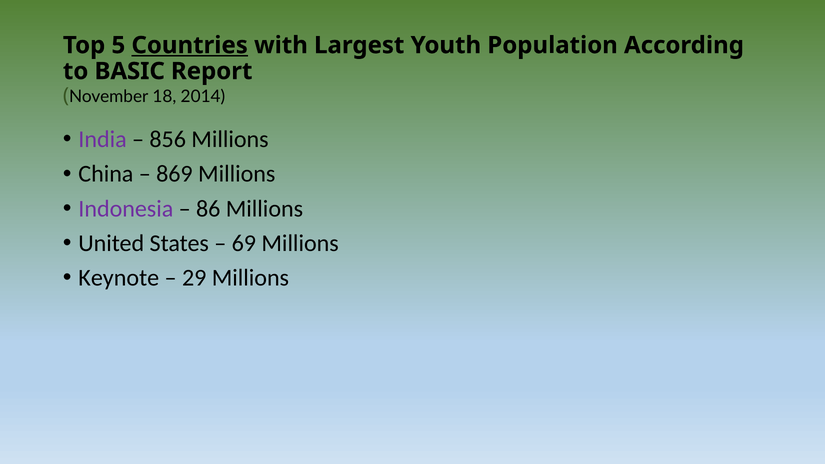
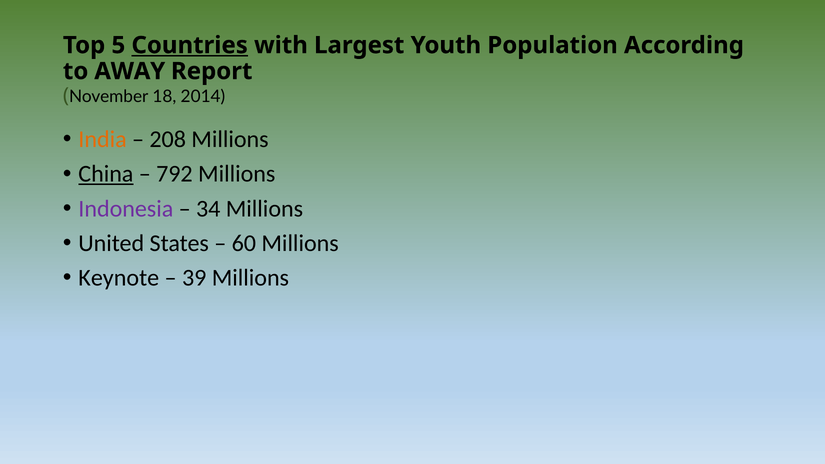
BASIC: BASIC -> AWAY (130, 71)
India colour: purple -> orange (103, 139)
856: 856 -> 208 (168, 139)
China underline: none -> present (106, 174)
869: 869 -> 792 (174, 174)
86: 86 -> 34 (208, 209)
69: 69 -> 60 (244, 243)
29: 29 -> 39 (194, 278)
